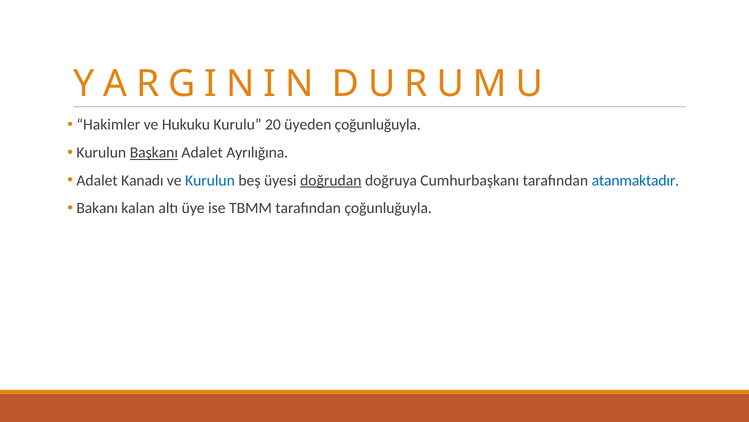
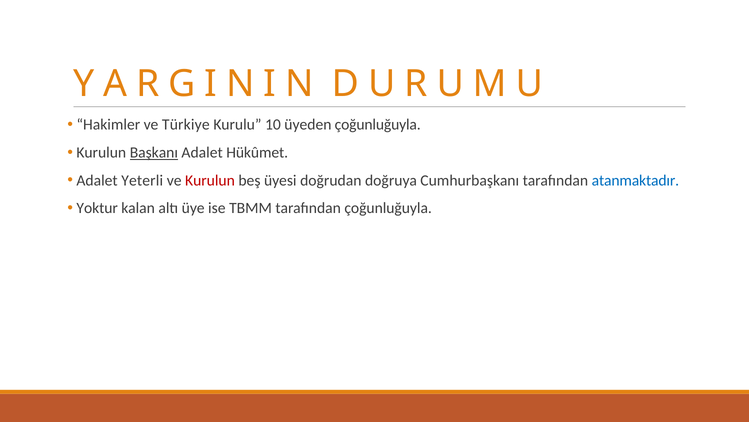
Hukuku: Hukuku -> Türkiye (186, 125)
20: 20 -> 10 (273, 125)
Ayrılığına: Ayrılığına -> Hükûmet (257, 152)
Kanadı: Kanadı -> Yeterli (142, 180)
Kurulun colour: blue -> red (210, 180)
doğrudan underline: present -> none (331, 180)
Bakanı: Bakanı -> Yoktur (97, 208)
